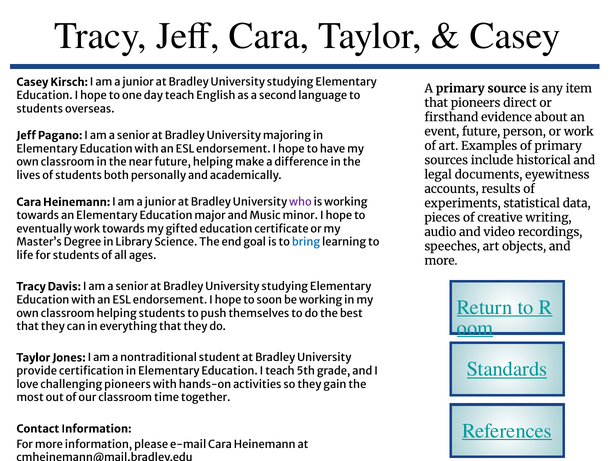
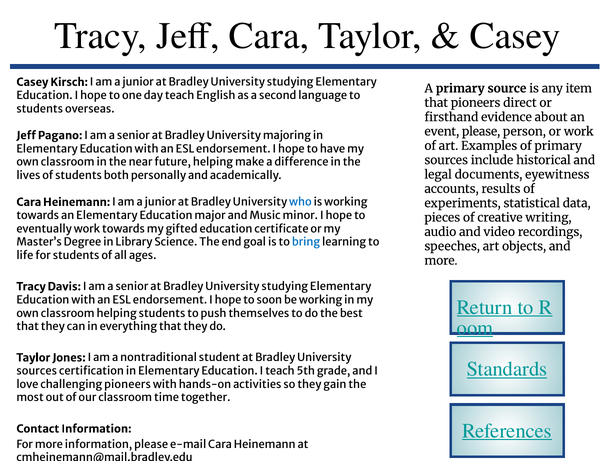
event future: future -> please (481, 132)
who colour: purple -> blue (300, 202)
provide: provide -> sources (37, 371)
